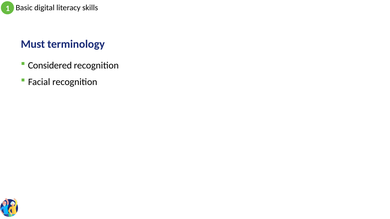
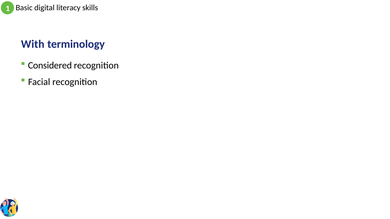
Must: Must -> With (33, 44)
